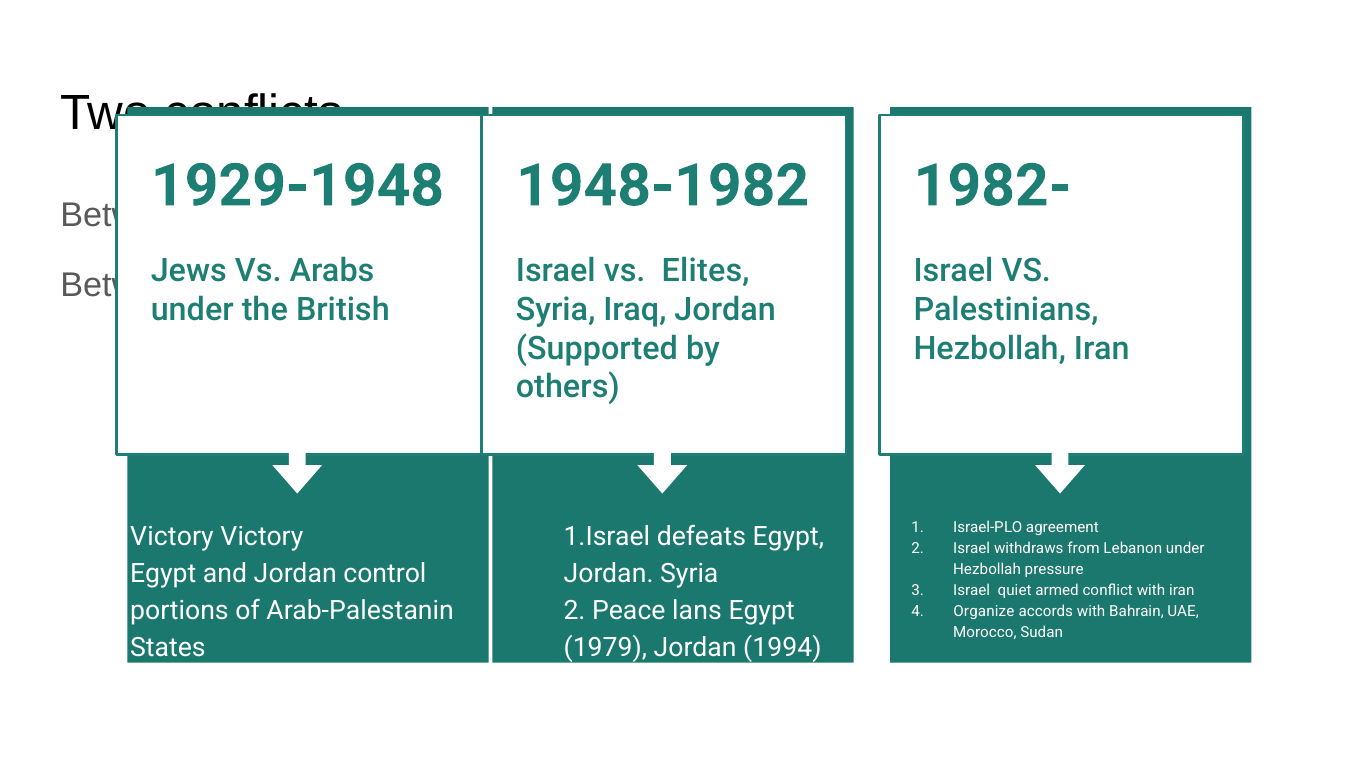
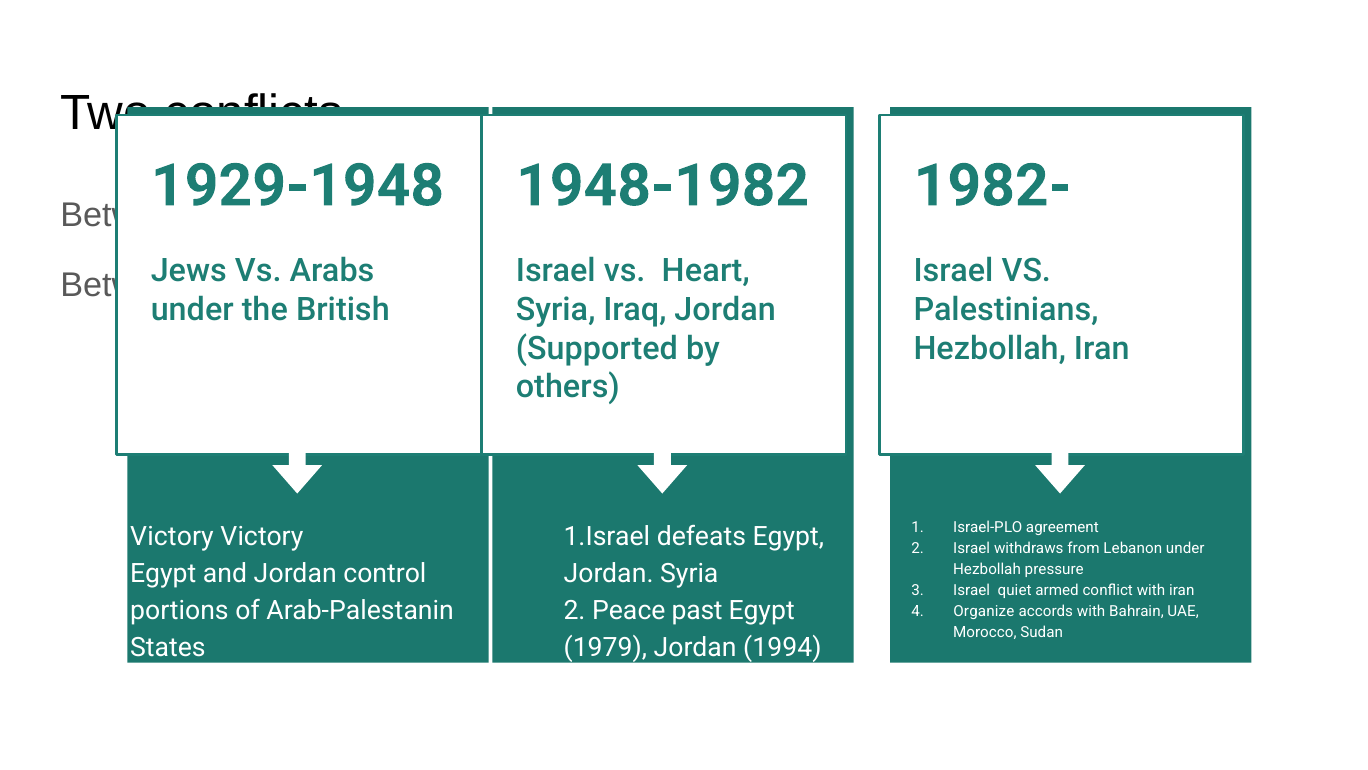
Elites: Elites -> Heart (706, 271)
lans: lans -> past (697, 610)
